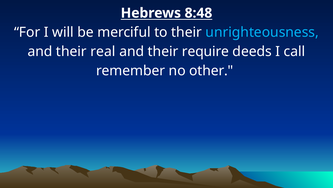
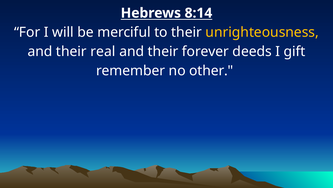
8:48: 8:48 -> 8:14 (198, 13)
unrighteousness colour: light blue -> yellow (262, 32)
require: require -> forever (205, 51)
call: call -> gift (295, 51)
